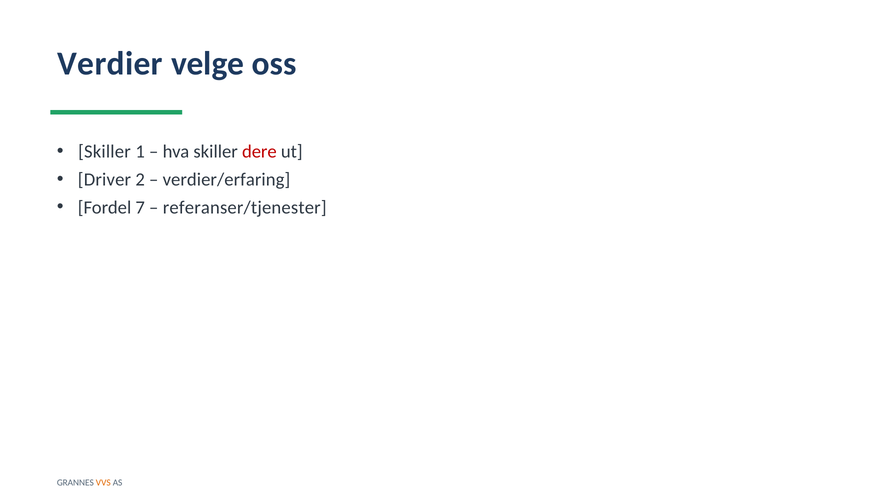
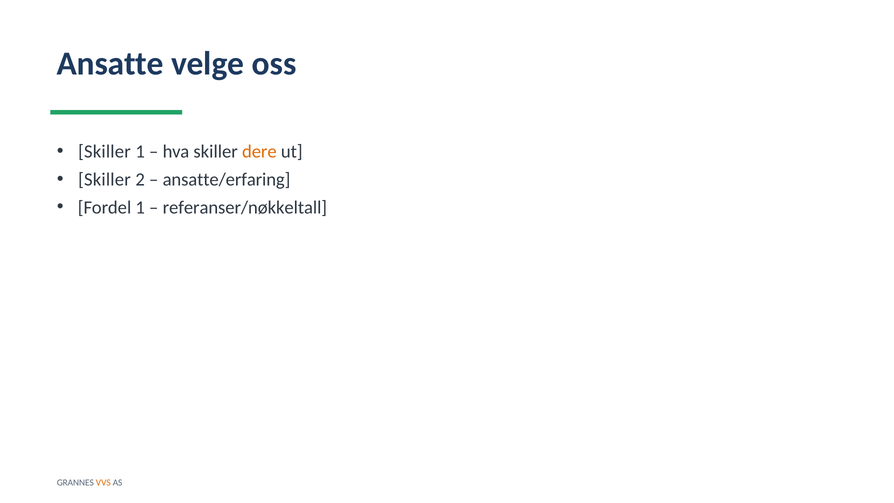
Verdier: Verdier -> Ansatte (110, 64)
dere colour: red -> orange (259, 151)
Driver: Driver -> Skiller (104, 179)
verdier/erfaring: verdier/erfaring -> ansatte/erfaring (226, 179)
Fordel 7: 7 -> 1 (140, 207)
referanser/tjenester: referanser/tjenester -> referanser/nøkkeltall (245, 207)
